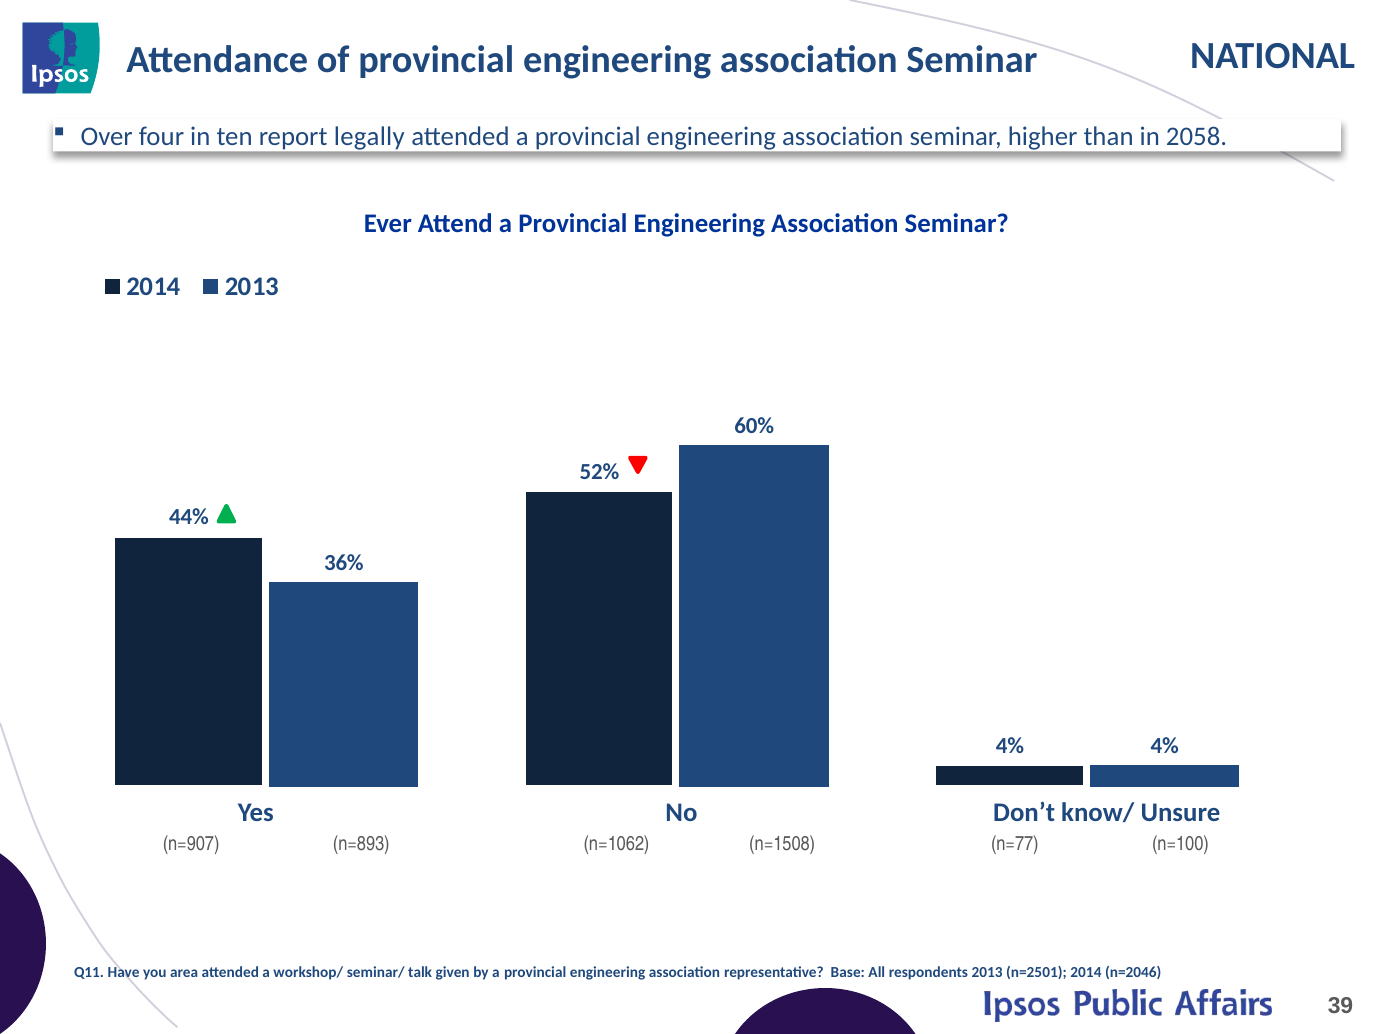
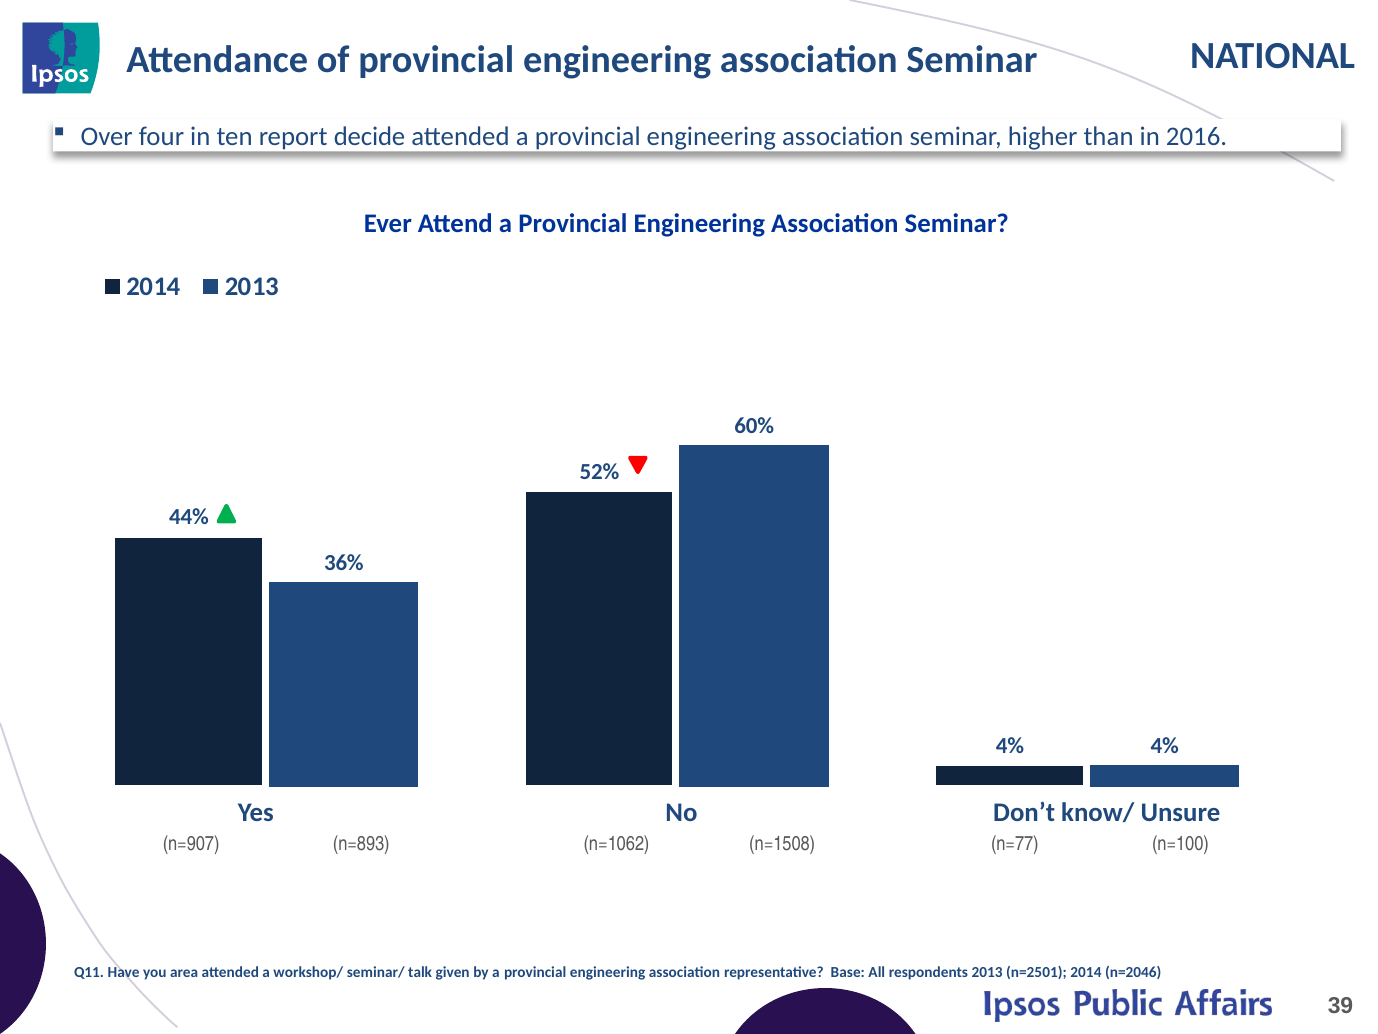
legally: legally -> decide (370, 137)
2058: 2058 -> 2016 (1197, 137)
